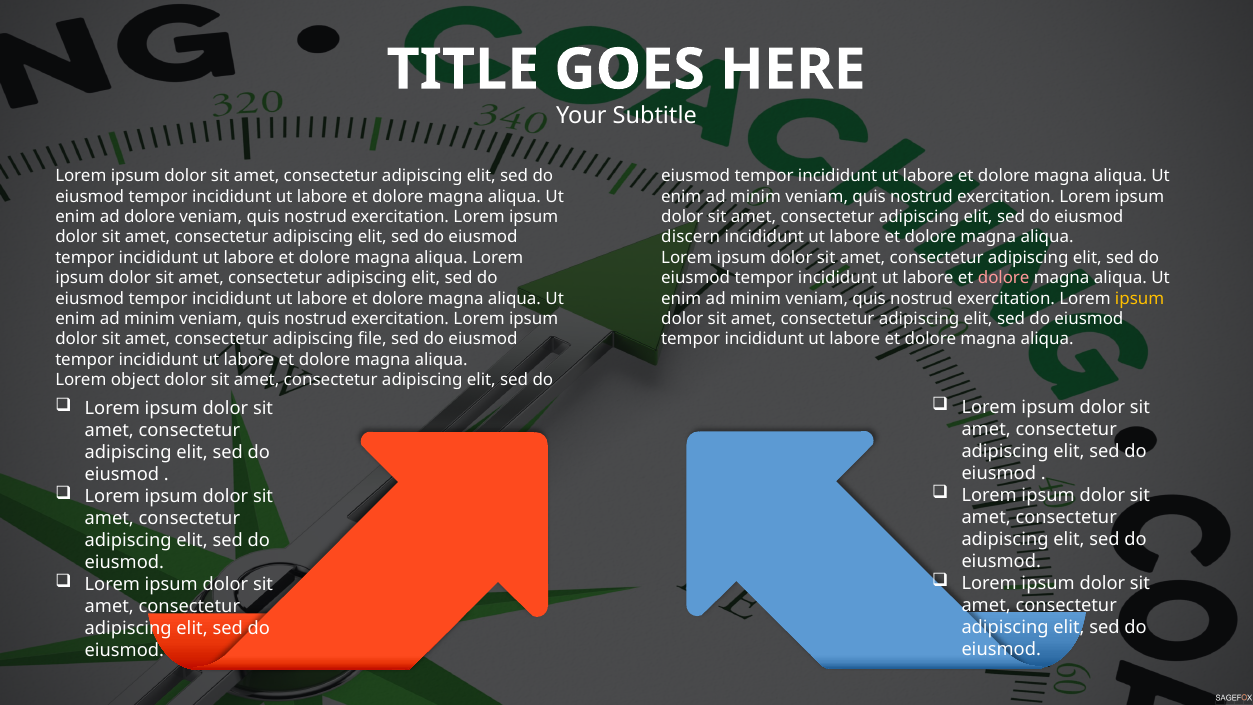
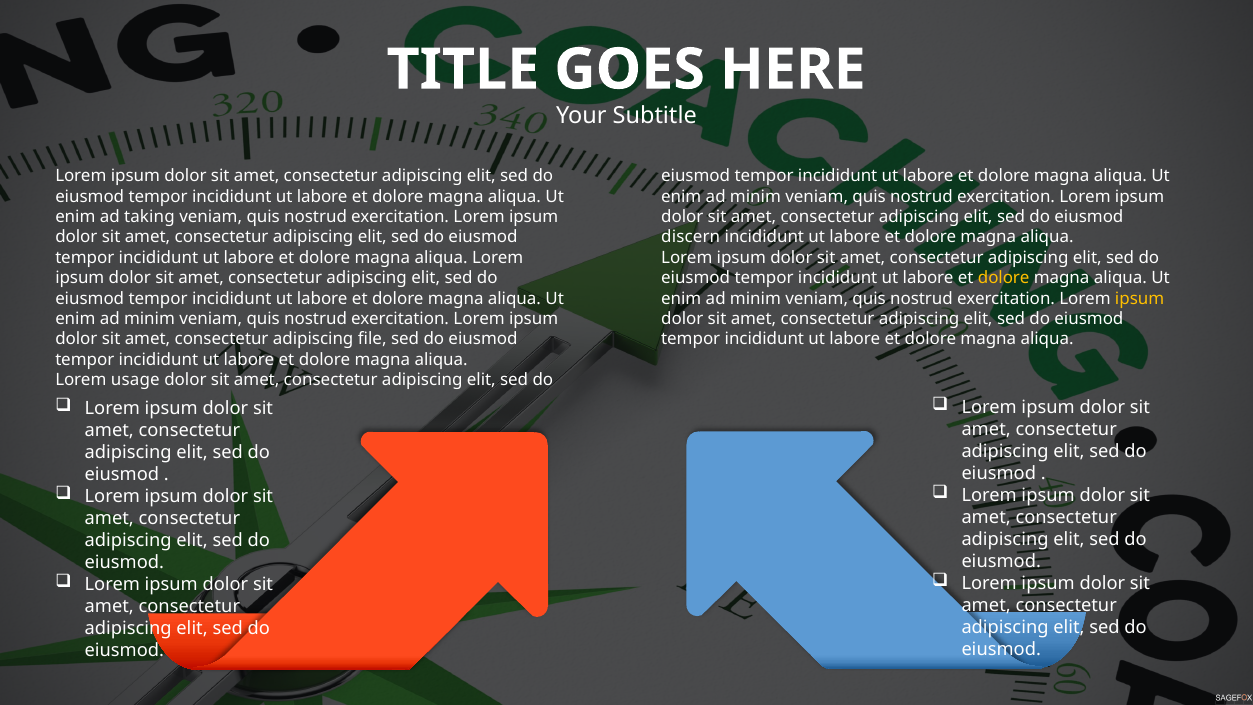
ad dolore: dolore -> taking (149, 217)
dolore colour: pink -> yellow (1004, 278)
object: object -> usage (135, 380)
